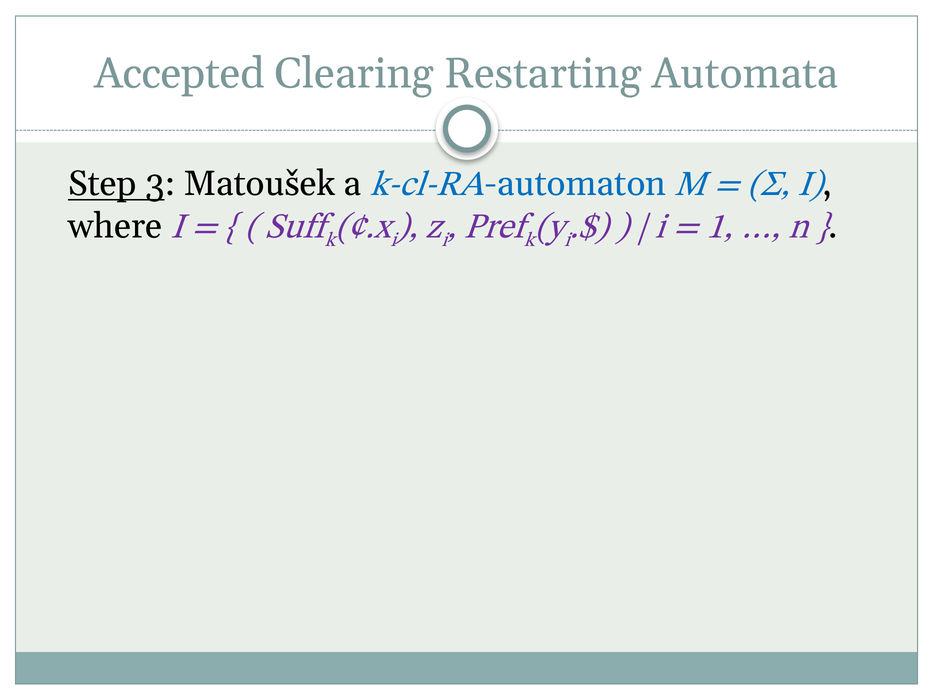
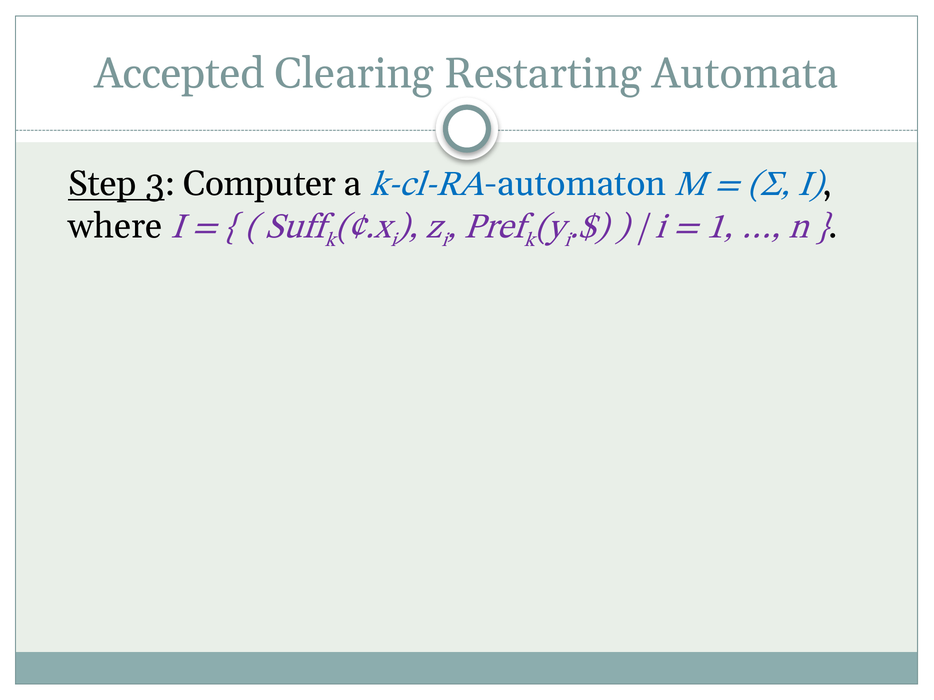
Matoušek: Matoušek -> Computer (260, 184)
